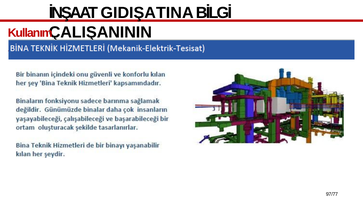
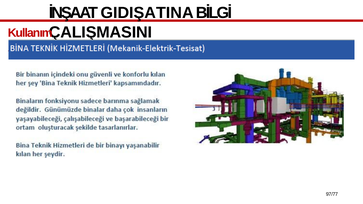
ÇALIŞANININ: ÇALIŞANININ -> ÇALIŞMASINI (100, 32)
